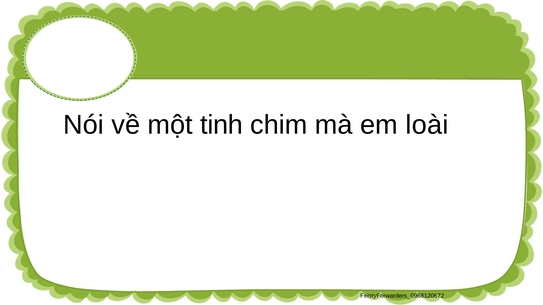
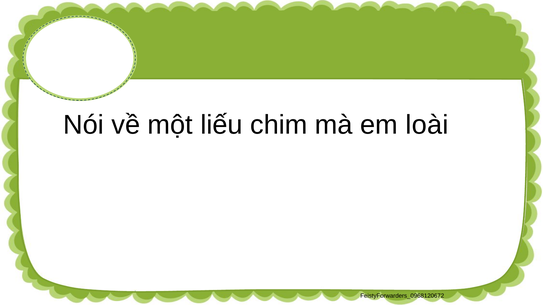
tinh: tinh -> liếu (222, 125)
